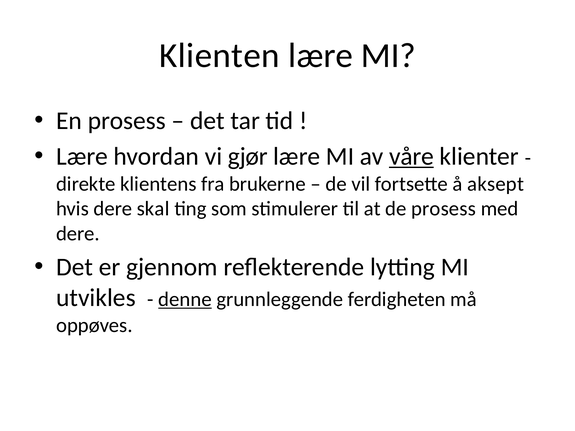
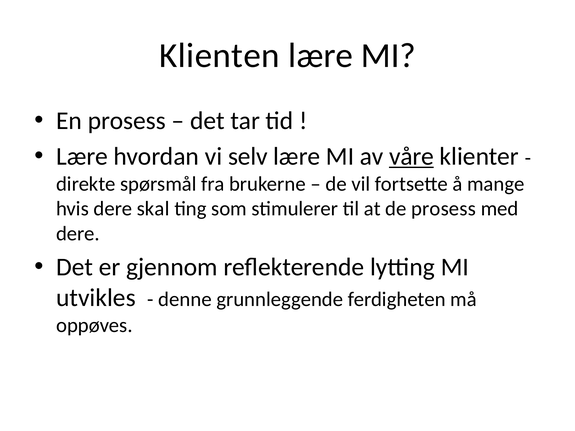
gjør: gjør -> selv (248, 156)
klientens: klientens -> spørsmål (158, 184)
aksept: aksept -> mange (496, 184)
denne underline: present -> none (185, 299)
